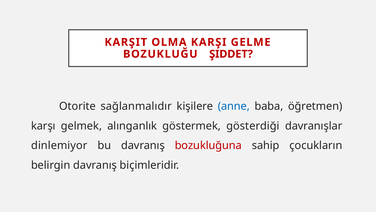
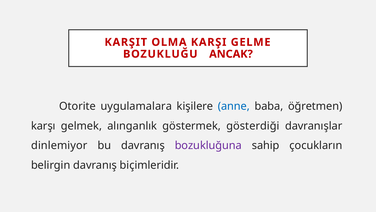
ŞIDDET: ŞIDDET -> ANCAK (231, 54)
sağlanmalıdır: sağlanmalıdır -> uygulamalara (136, 106)
bozukluğuna colour: red -> purple (208, 145)
